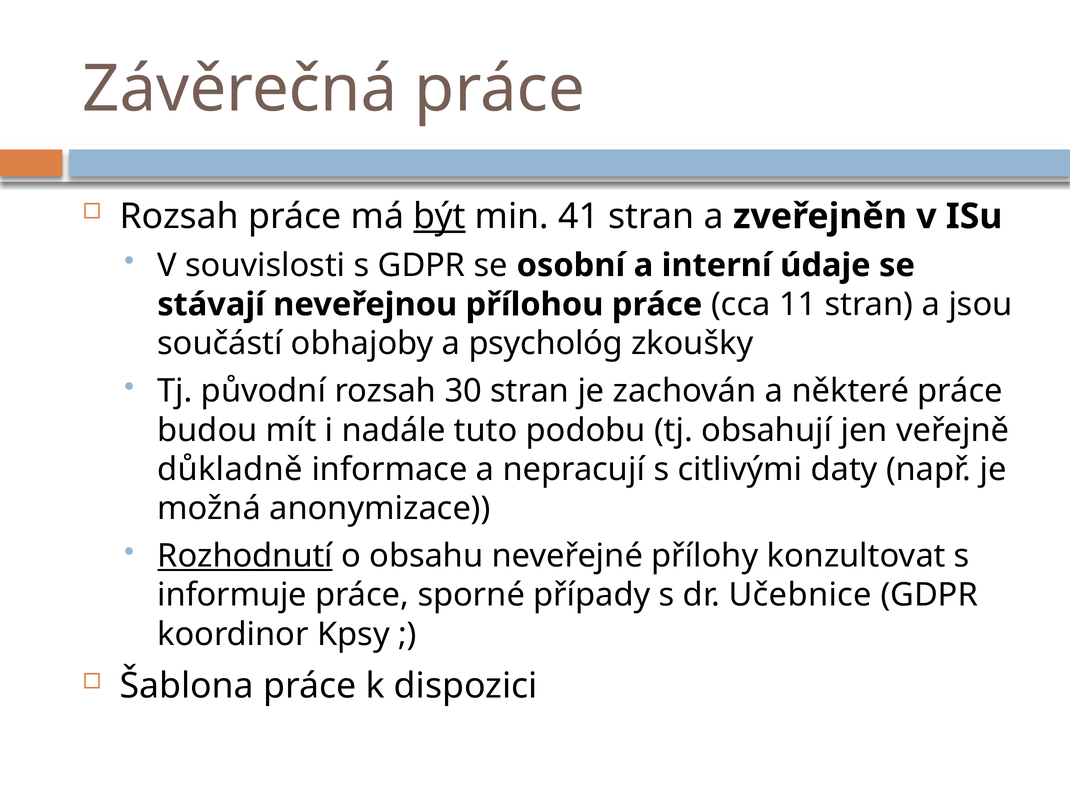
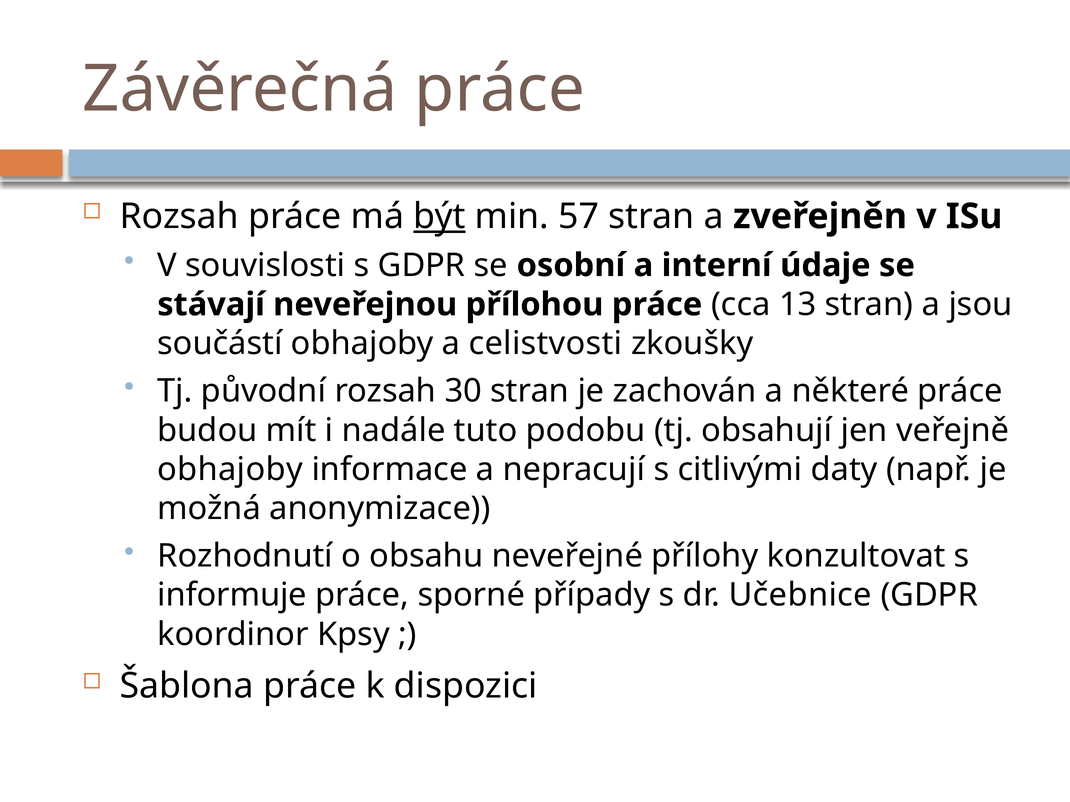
41: 41 -> 57 (579, 217)
11: 11 -> 13 (798, 305)
psychológ: psychológ -> celistvosti (545, 344)
důkladně: důkladně -> obhajoby (230, 470)
Rozhodnutí underline: present -> none (245, 556)
